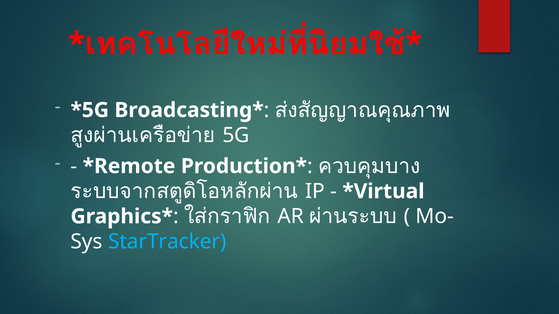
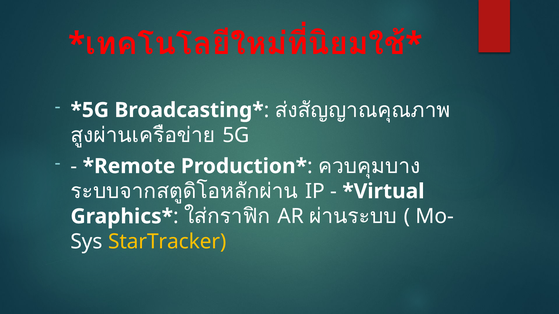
StarTracker colour: light blue -> yellow (167, 242)
